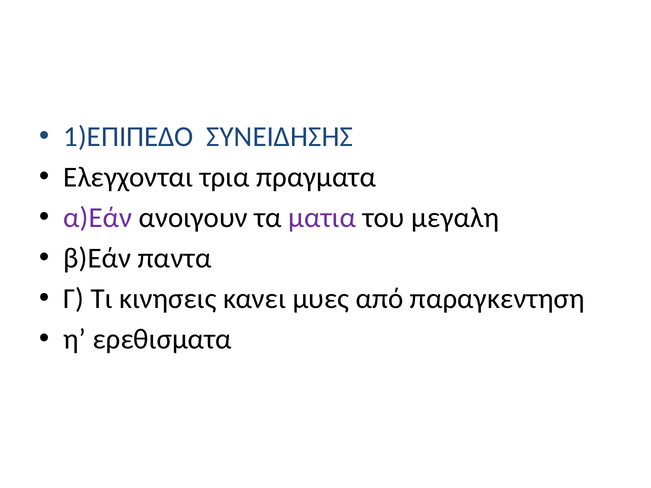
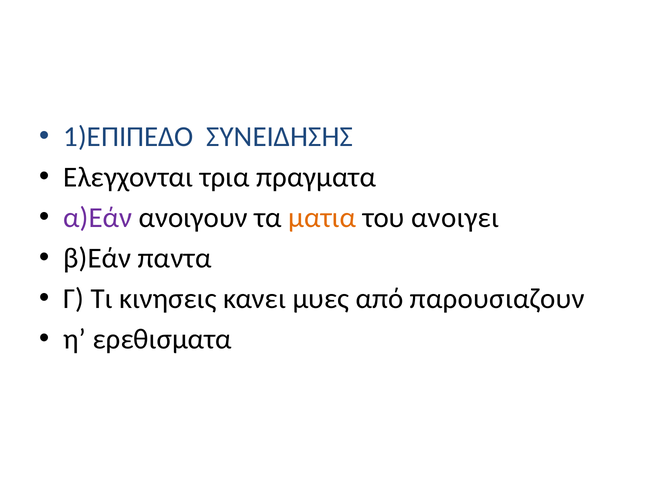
ματια colour: purple -> orange (322, 218)
μεγαλη: μεγαλη -> ανοιγει (455, 218)
παραγκεντηση: παραγκεντηση -> παρουσιαζουν (497, 299)
